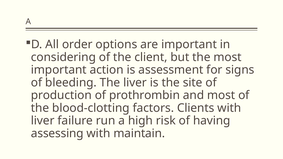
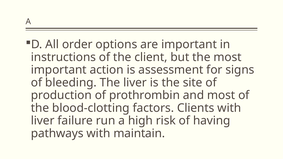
considering: considering -> instructions (63, 57)
assessing: assessing -> pathways (57, 134)
